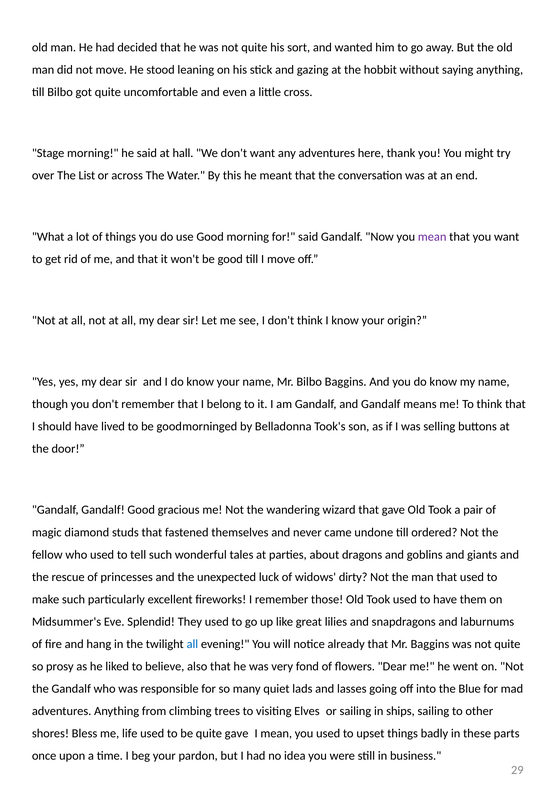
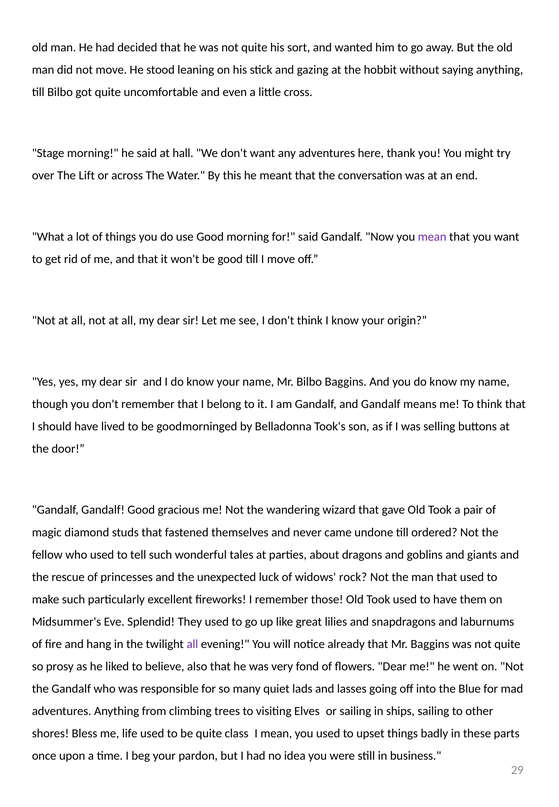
List: List -> Lift (87, 176)
dirty: dirty -> rock (353, 577)
all colour: blue -> purple (192, 644)
quite gave: gave -> class (237, 734)
